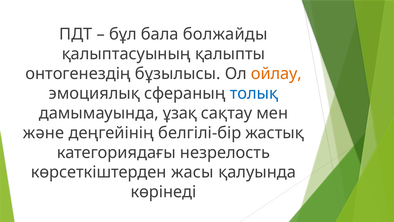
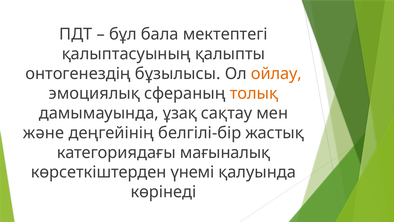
болжайды: болжайды -> мектептегі (225, 34)
толық colour: blue -> orange (254, 93)
незрелость: незрелость -> мағыналық (225, 152)
жасы: жасы -> үнемі (193, 172)
